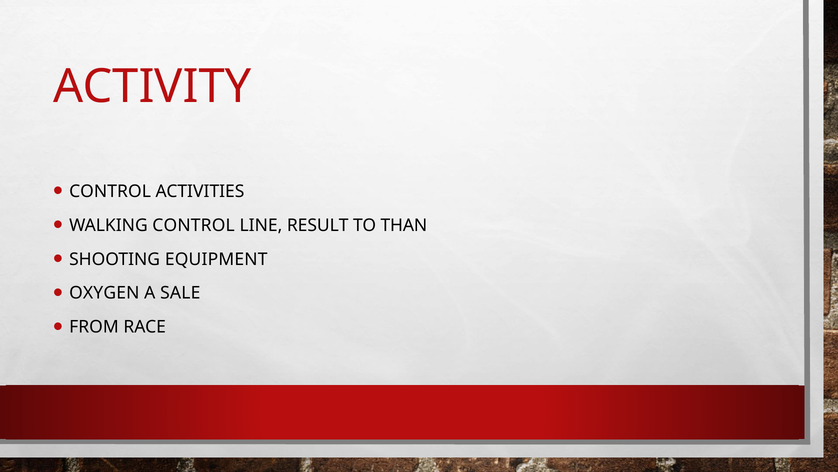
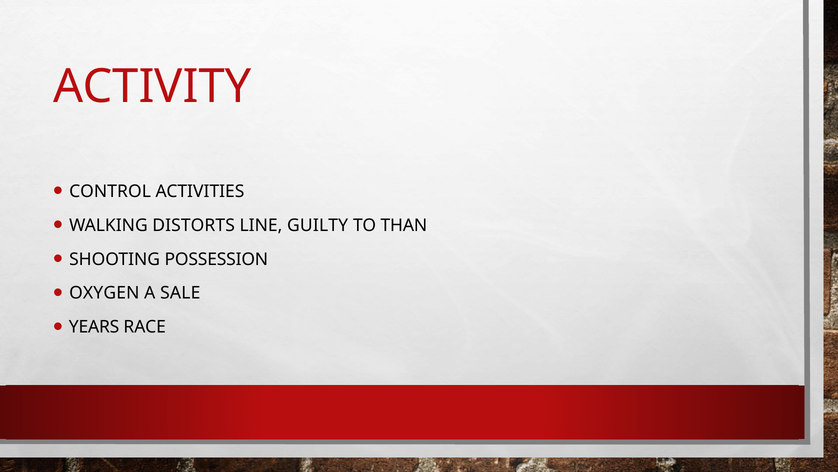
WALKING CONTROL: CONTROL -> DISTORTS (194, 225)
RESULT: RESULT -> GUILTY (318, 225)
EQUIPMENT: EQUIPMENT -> POSSESSION (216, 259)
FROM: FROM -> YEARS (94, 327)
